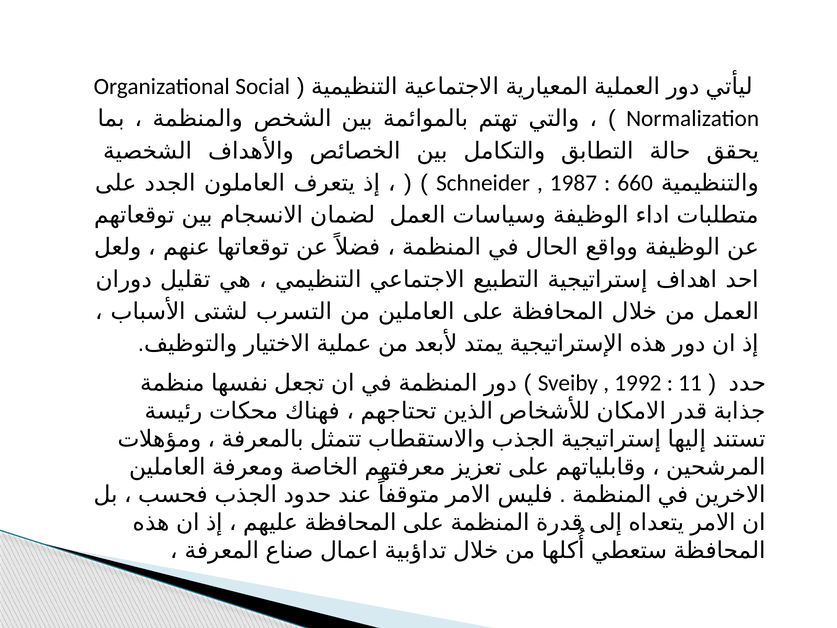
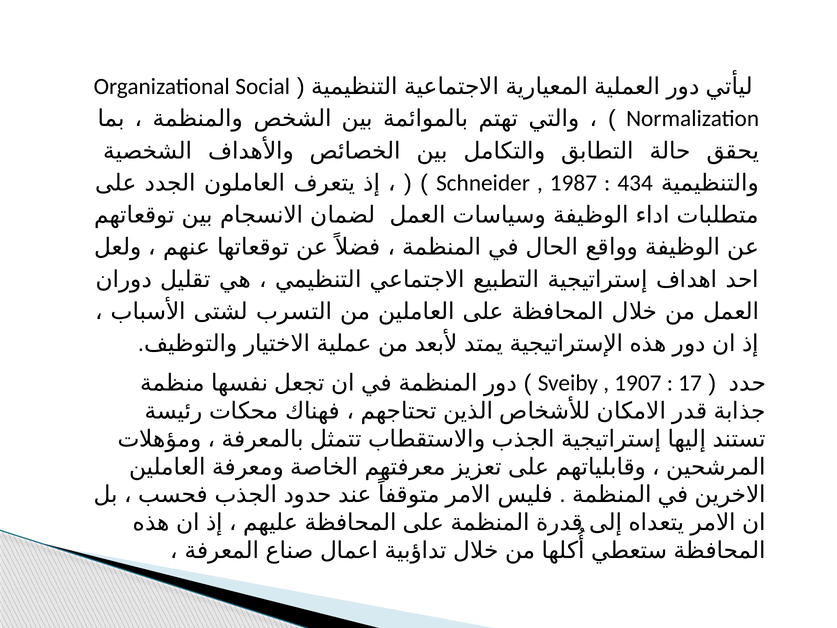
660: 660 -> 434 (635, 183)
1992: 1992 -> 1907 (638, 383)
11: 11 -> 17 (690, 383)
